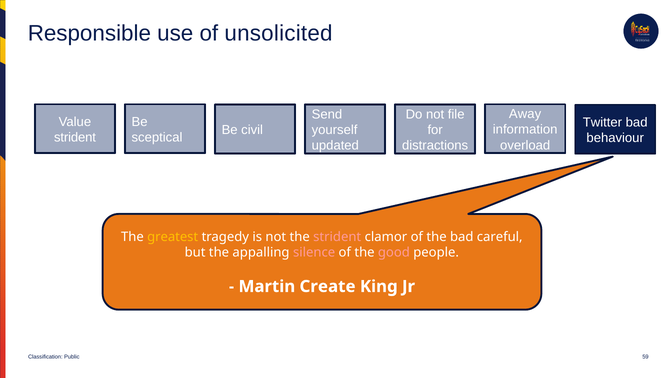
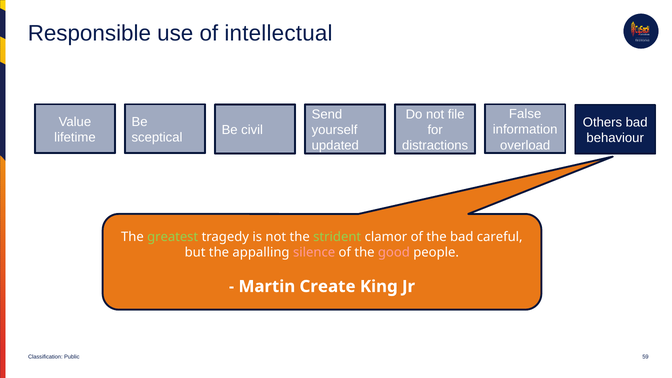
unsolicited: unsolicited -> intellectual (278, 33)
Away: Away -> False (525, 114)
Twitter: Twitter -> Others (602, 122)
strident: strident -> lifetime (75, 137)
greatest colour: yellow -> light green (173, 237)
strident colour: pink -> light green (337, 237)
